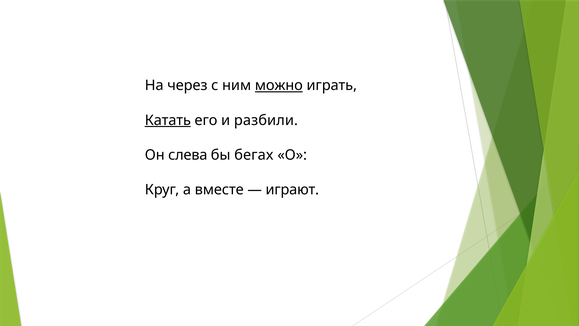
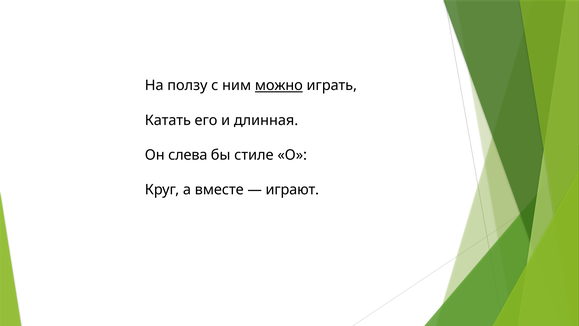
через: через -> ползу (187, 85)
Катать underline: present -> none (168, 120)
разбили: разбили -> длинная (266, 120)
бегах: бегах -> стиле (254, 155)
